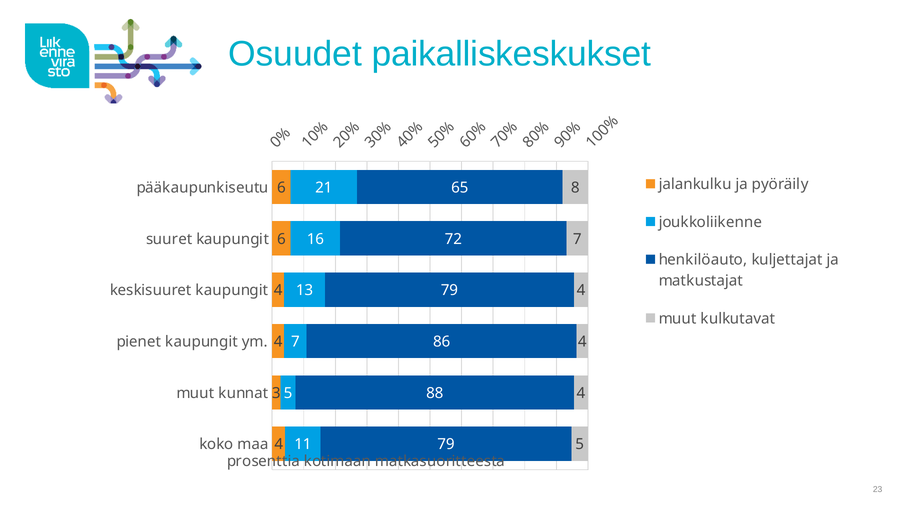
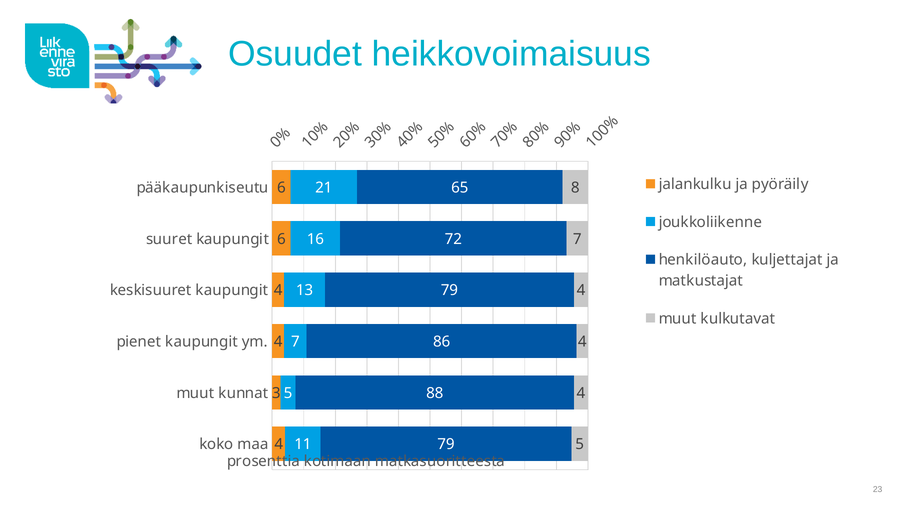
paikalliskeskukset: paikalliskeskukset -> heikkovoimaisuus (511, 54)
